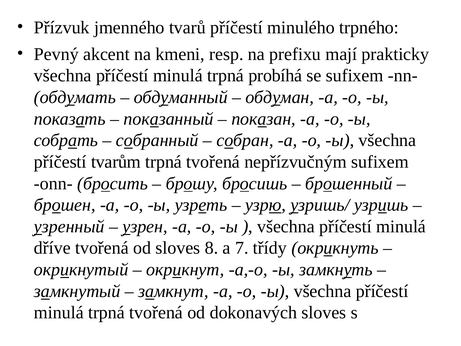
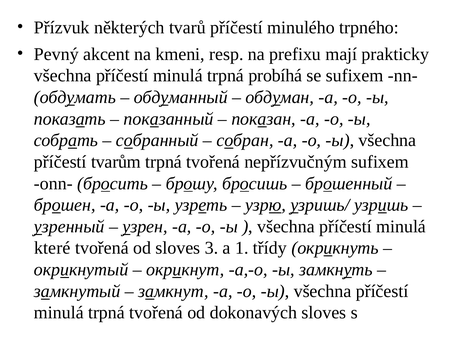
jmenného: jmenného -> některých (129, 27)
dříve: dříve -> které (52, 248)
8: 8 -> 3 (211, 248)
7: 7 -> 1 (242, 248)
